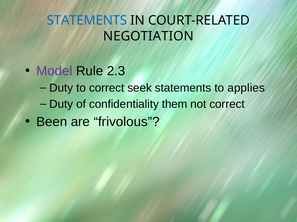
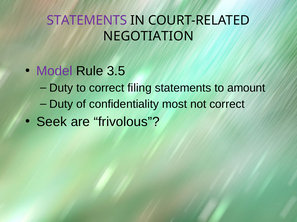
STATEMENTS colour: blue -> purple (87, 20)
2.3: 2.3 -> 3.5 (116, 71)
seek: seek -> filing (140, 88)
applies: applies -> amount (246, 88)
them: them -> most (175, 104)
Been: Been -> Seek (52, 122)
